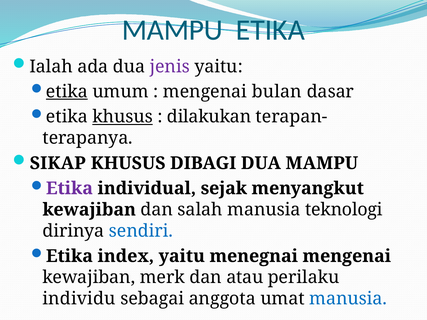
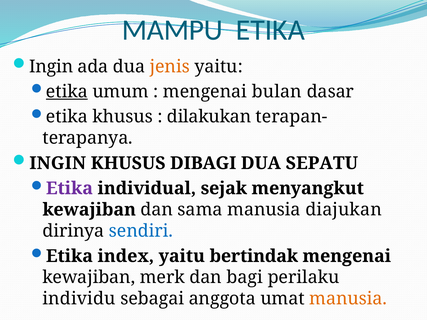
Ialah: Ialah -> Ingin (51, 67)
jenis colour: purple -> orange (170, 67)
khusus underline: present -> none (123, 117)
SIKAP: SIKAP -> INGIN (58, 163)
DUA MAMPU: MAMPU -> SEPATU (322, 163)
salah: salah -> sama (200, 210)
teknologi: teknologi -> diajukan (344, 210)
menegnai: menegnai -> bertindak (254, 256)
atau: atau -> bagi (245, 278)
manusia colour: blue -> orange (348, 299)
